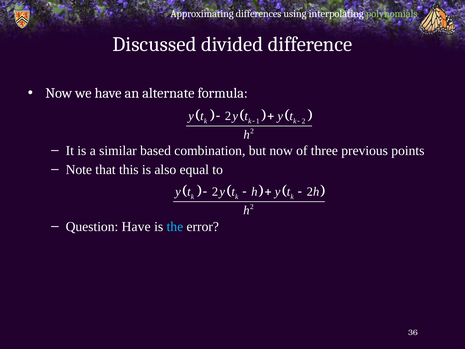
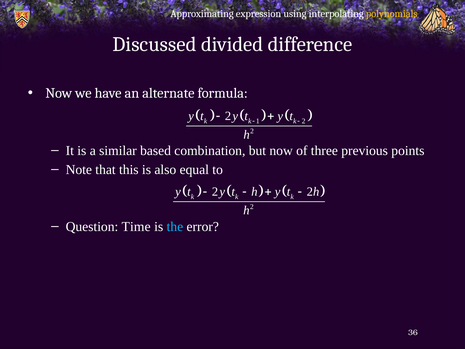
differences: differences -> expression (259, 14)
polynomials colour: light green -> yellow (392, 14)
Question Have: Have -> Time (136, 226)
